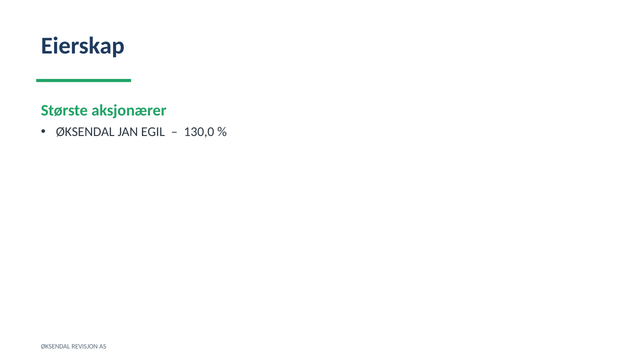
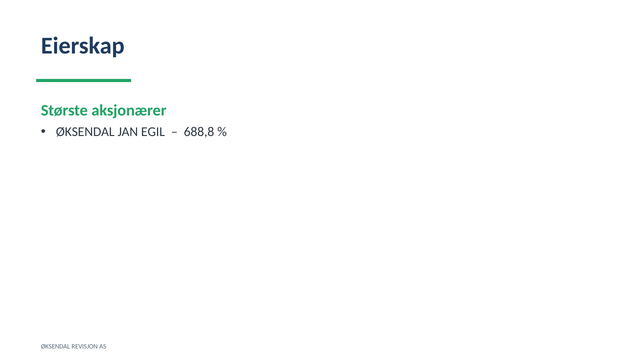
130,0: 130,0 -> 688,8 (199, 132)
